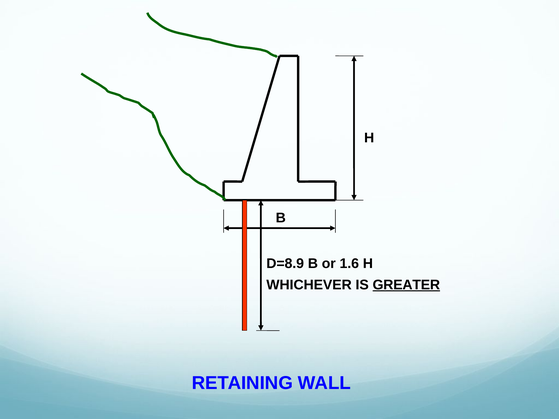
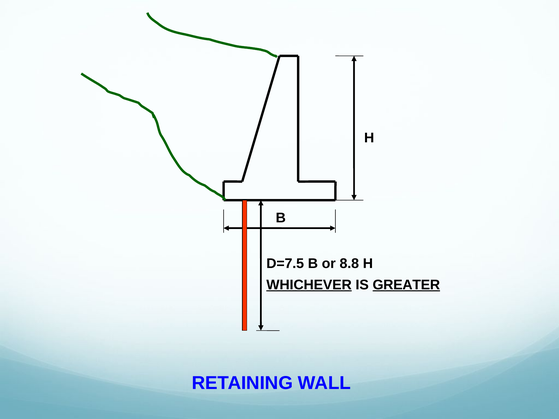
D=8.9: D=8.9 -> D=7.5 (285, 264)
1.6: 1.6 -> 8.8 (349, 264)
WHICHEVER underline: none -> present (309, 285)
